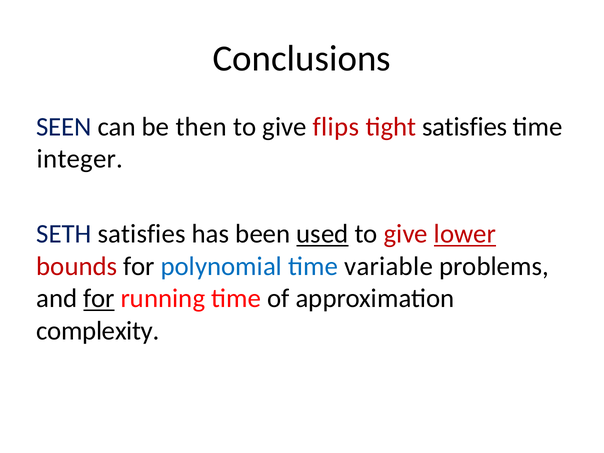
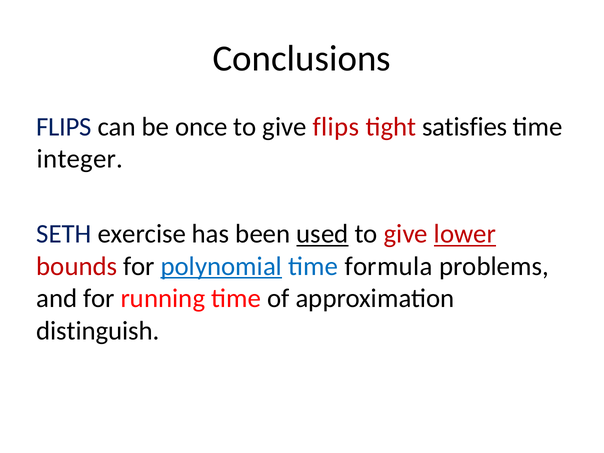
SEEN: SEEN -> FLIPS (64, 127)
then: then -> once (201, 127)
SETH satisfies: satisfies -> exercise (142, 234)
polynomial underline: none -> present (221, 266)
variable: variable -> formula (389, 266)
for underline: present -> none (99, 299)
complexity: complexity -> distinguish (98, 331)
